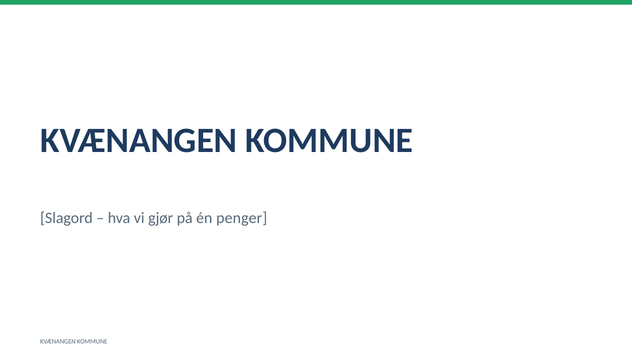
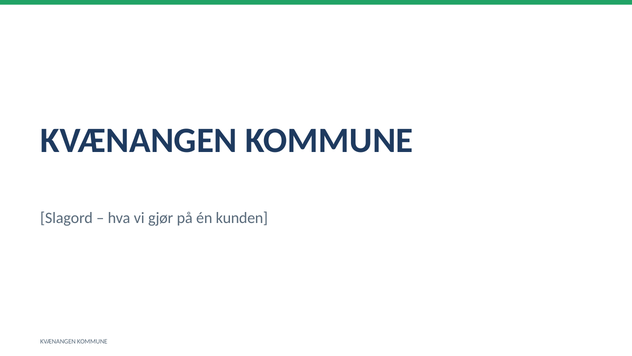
penger: penger -> kunden (242, 218)
